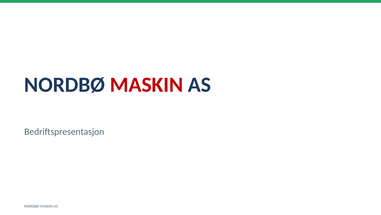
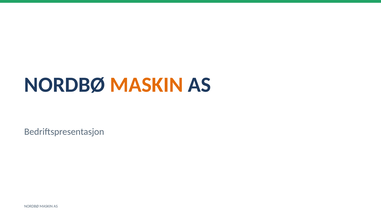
MASKIN colour: red -> orange (146, 85)
